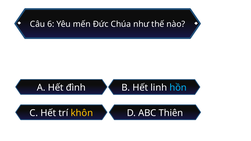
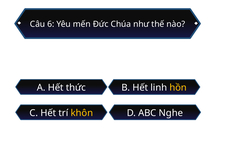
đình: đình -> thức (76, 88)
hồn colour: light blue -> yellow (178, 88)
Thiên: Thiên -> Nghe (171, 113)
